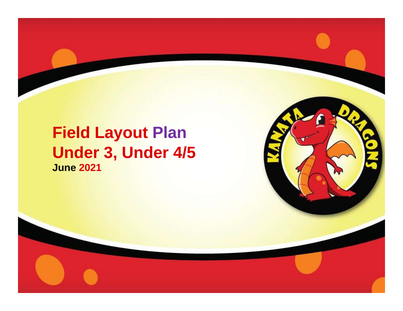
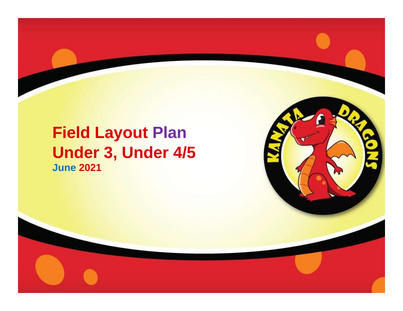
June colour: black -> blue (64, 168)
